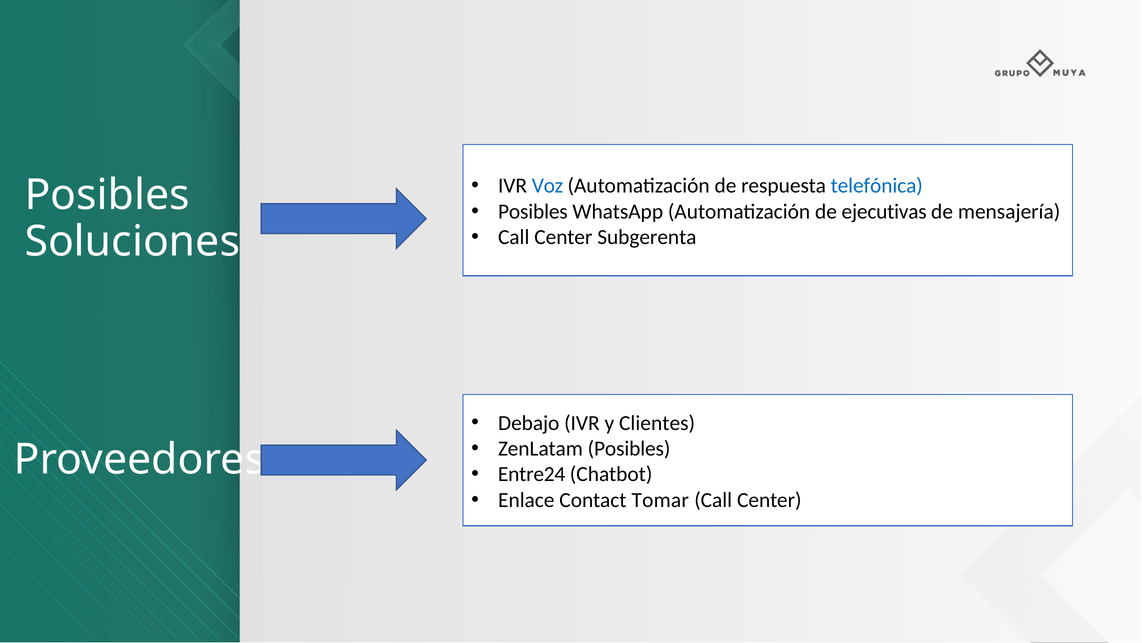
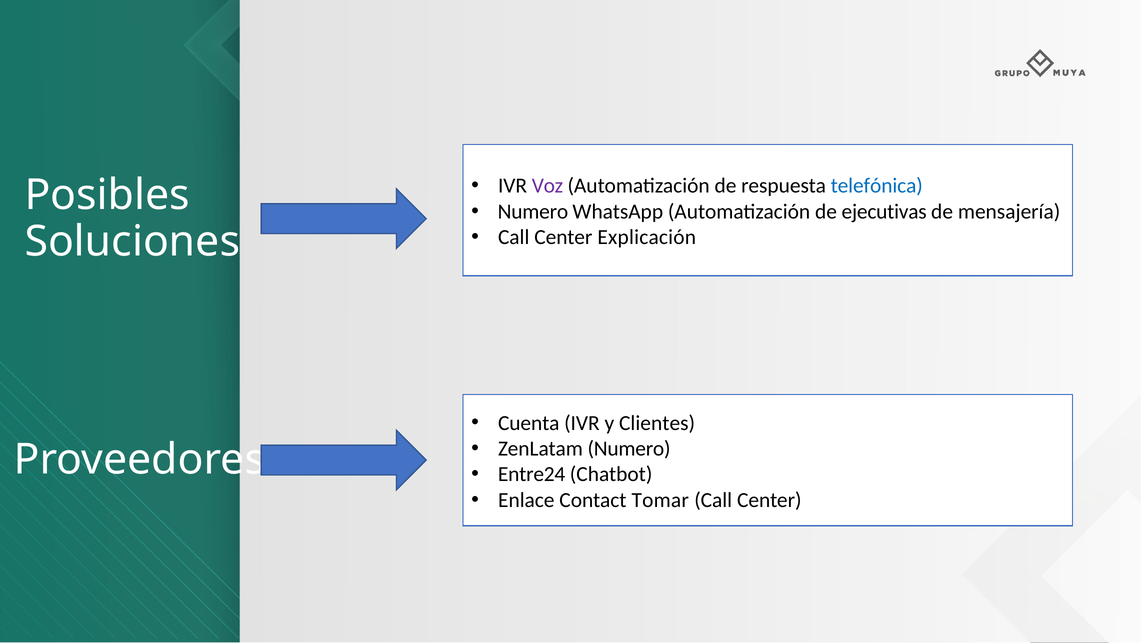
Voz colour: blue -> purple (547, 186)
Posibles: Posibles -> Numero (533, 211)
Subgerenta: Subgerenta -> Explicación (647, 237)
Debajo: Debajo -> Cuenta (529, 423)
ZenLatam Posibles: Posibles -> Numero (629, 448)
